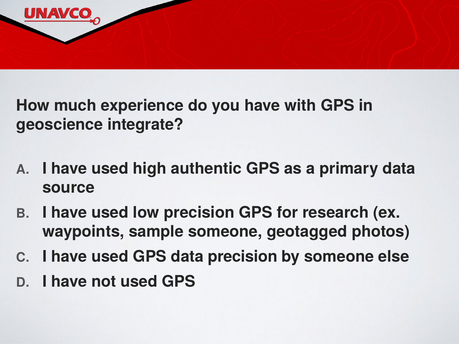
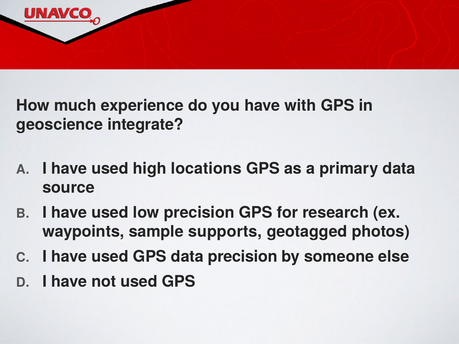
authentic: authentic -> locations (206, 169)
sample someone: someone -> supports (225, 232)
